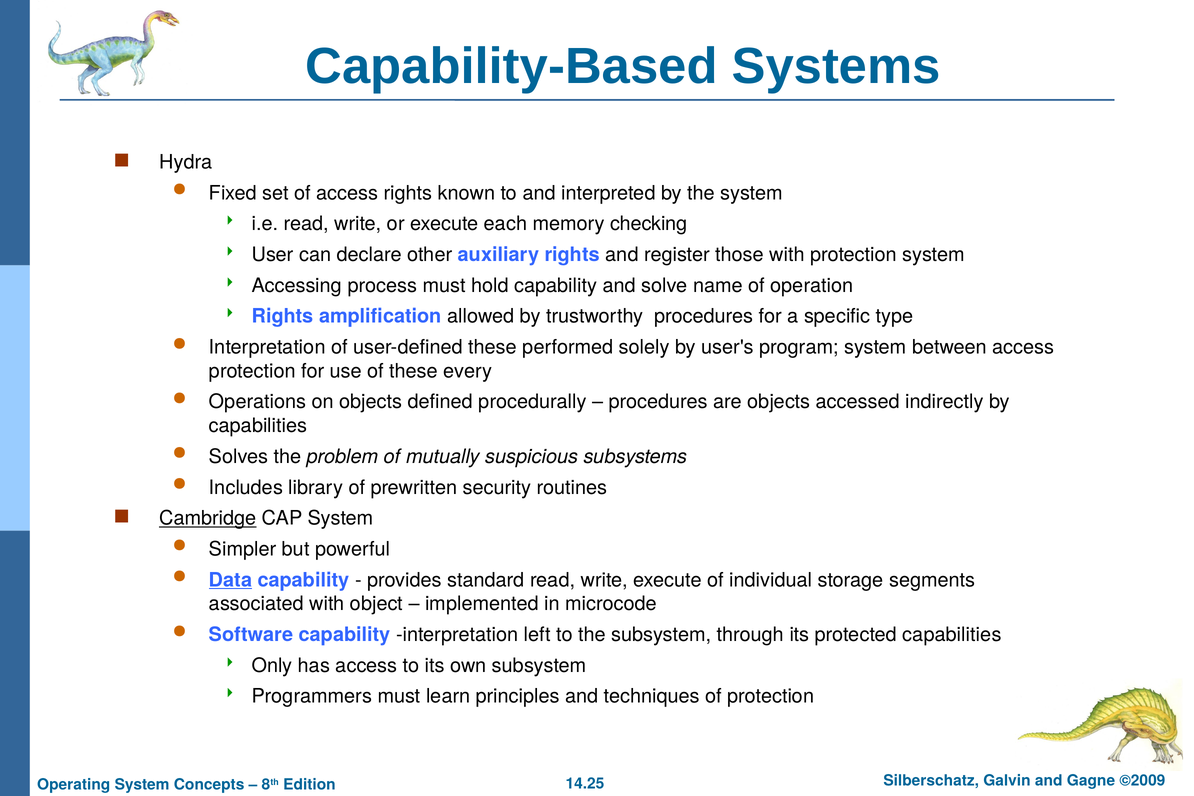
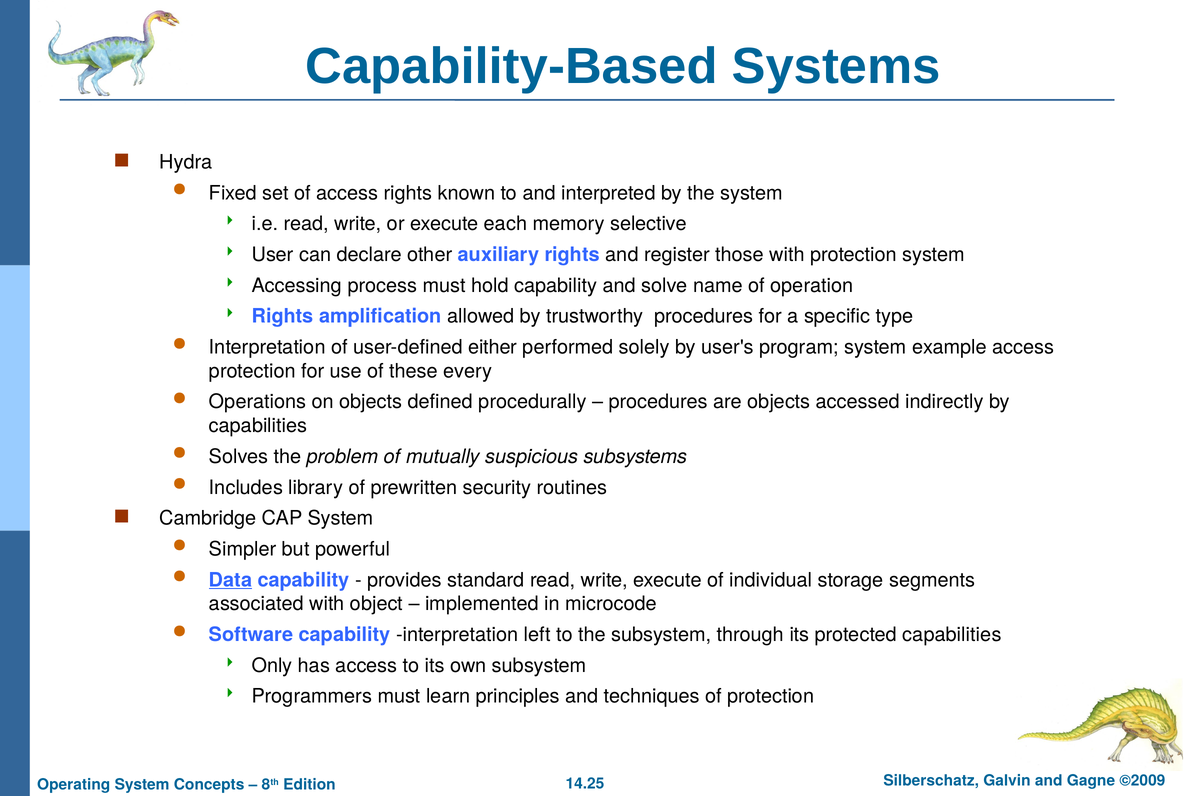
checking: checking -> selective (649, 224)
user-defined these: these -> either (493, 347)
between: between -> example (949, 347)
Cambridge underline: present -> none (208, 518)
